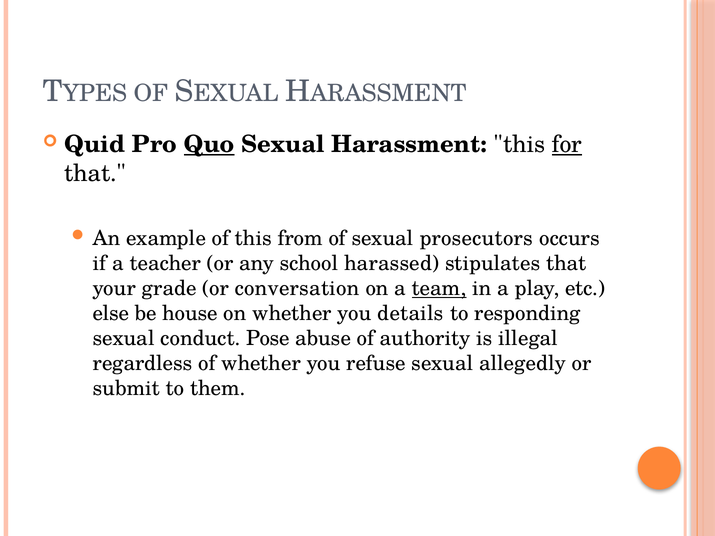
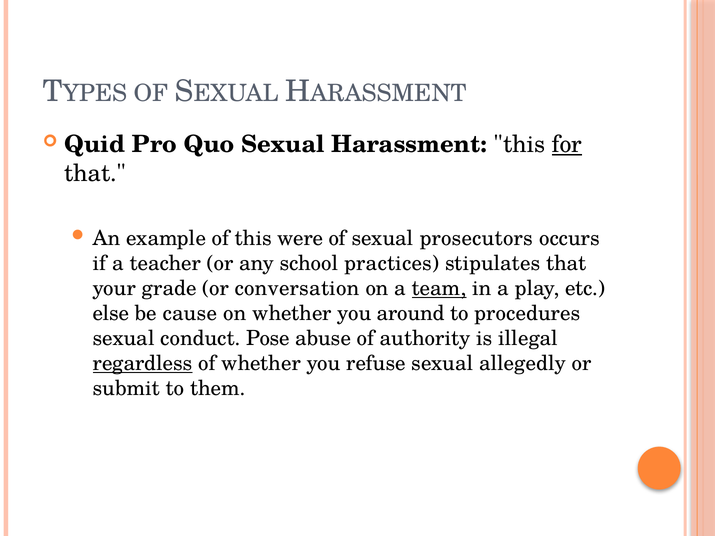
Quo underline: present -> none (209, 145)
from: from -> were (300, 239)
harassed: harassed -> practices (392, 264)
house: house -> cause (190, 314)
details: details -> around (411, 314)
responding: responding -> procedures (527, 314)
regardless underline: none -> present (143, 364)
